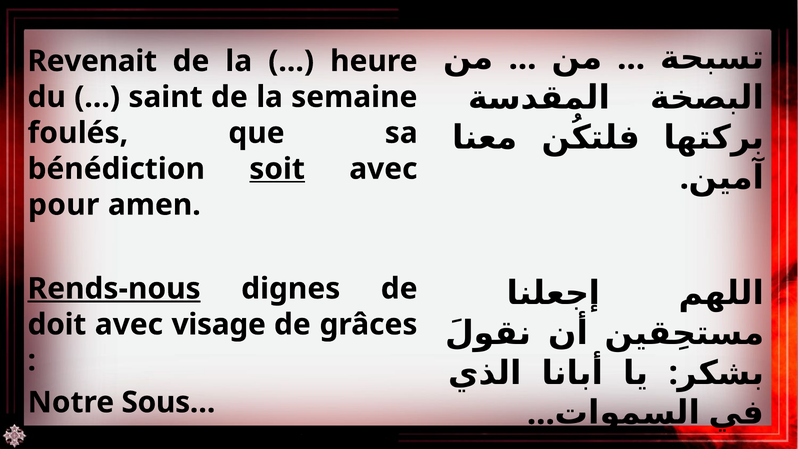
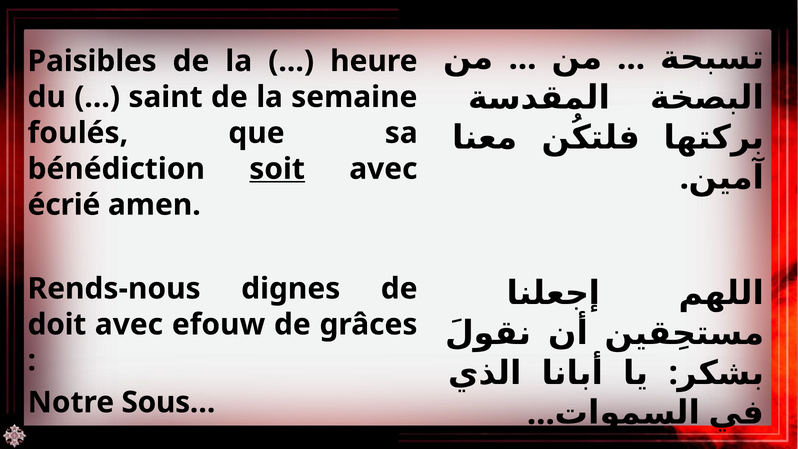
Revenait: Revenait -> Paisibles (92, 61)
pour: pour -> écrié (64, 205)
Rends-nous underline: present -> none (114, 289)
visage: visage -> efouw (219, 324)
